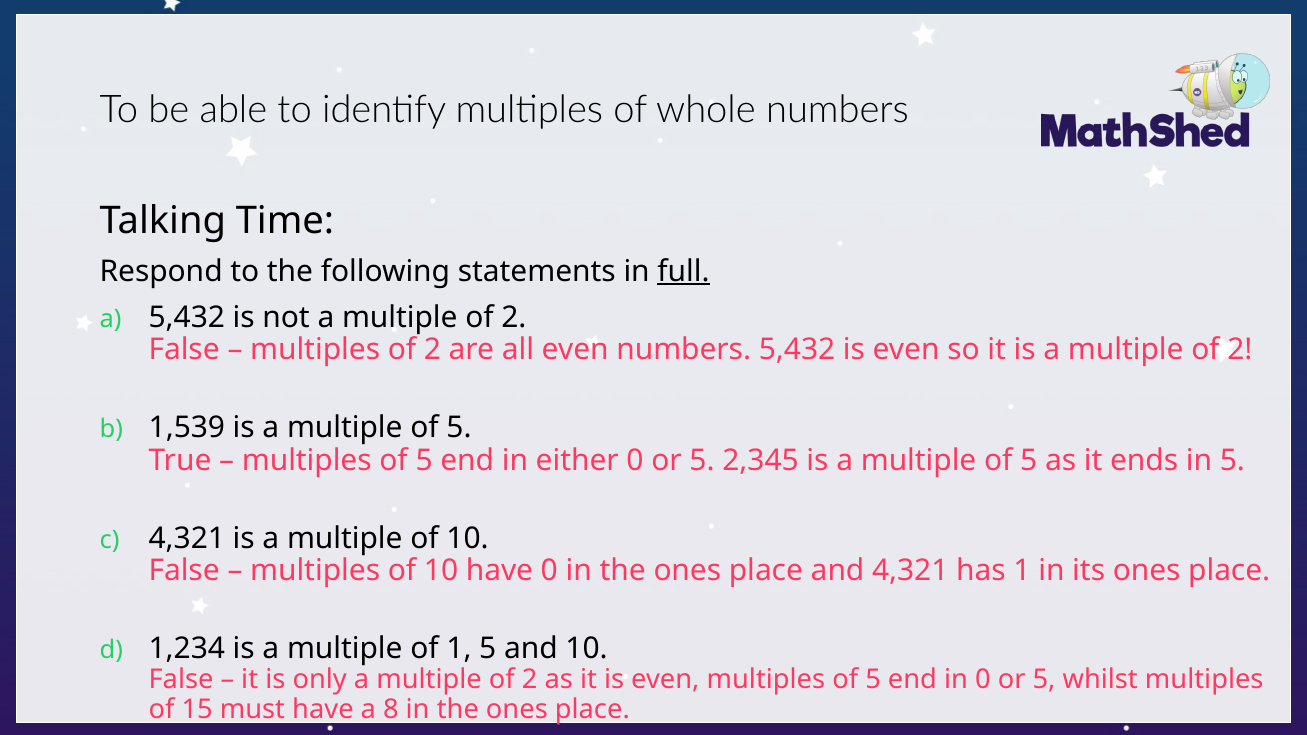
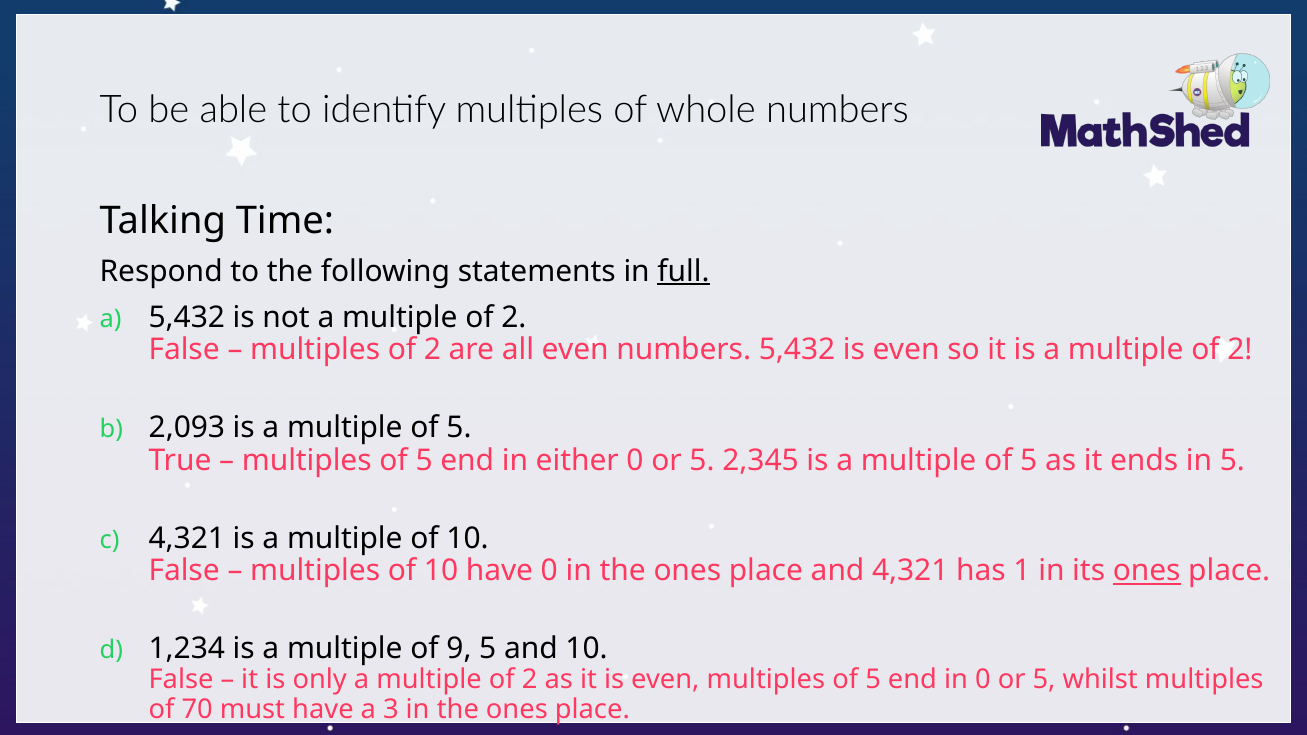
1,539: 1,539 -> 2,093 (187, 428)
ones underline: none -> present (1147, 571)
of 1: 1 -> 9 (459, 649)
15: 15 -> 70 (197, 709)
8: 8 -> 3 (391, 709)
